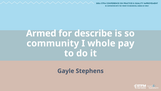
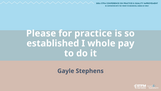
Armed: Armed -> Please (41, 33)
describe: describe -> practice (93, 33)
community: community -> established (53, 43)
